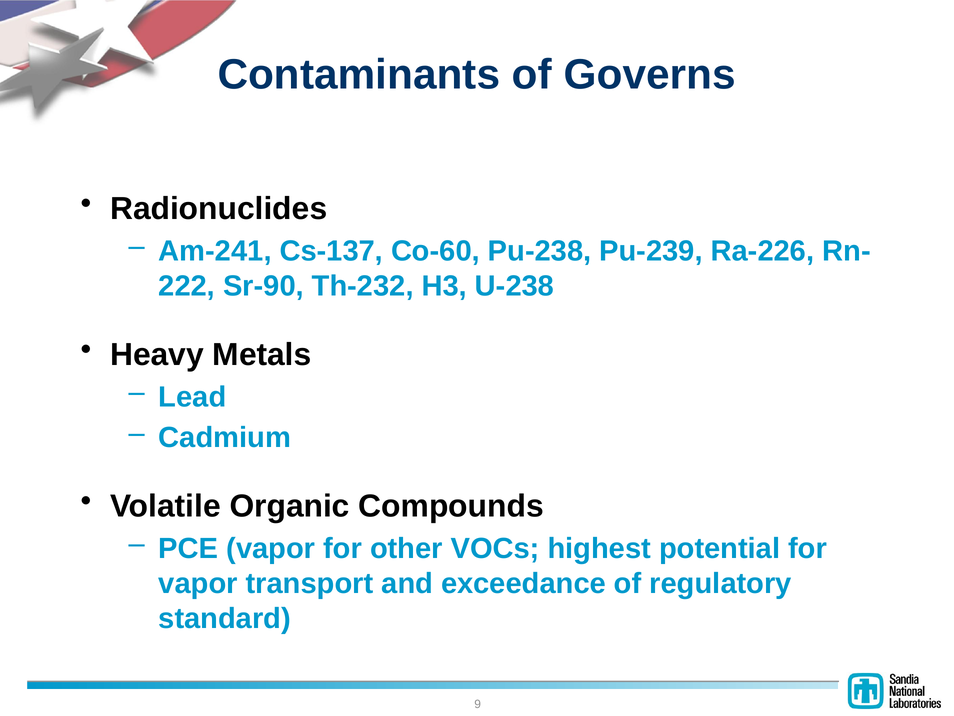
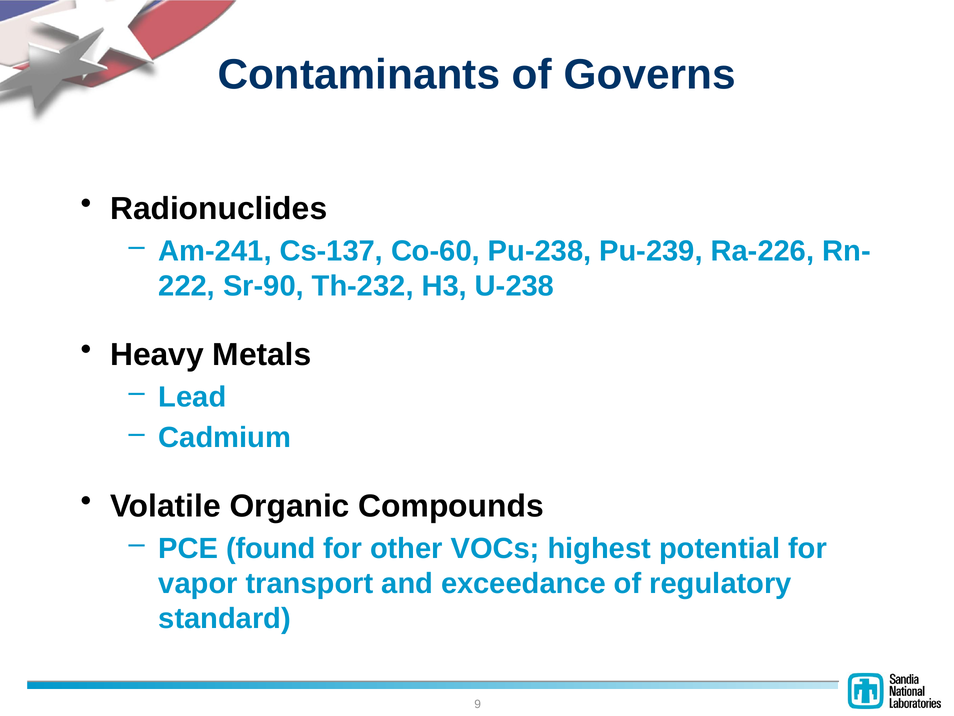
PCE vapor: vapor -> found (271, 548)
